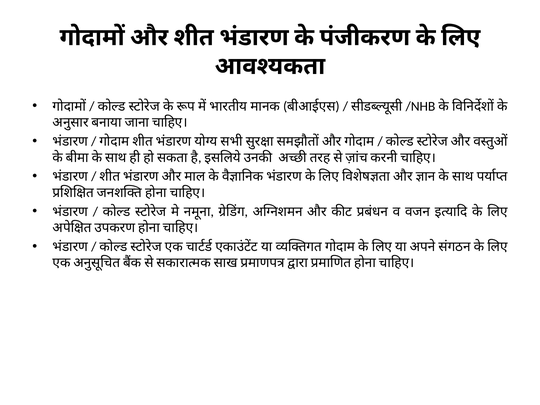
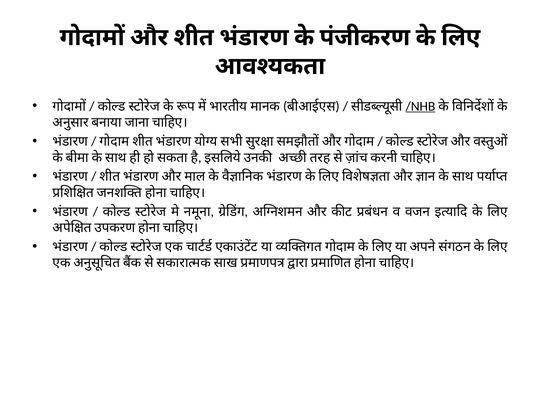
/NHB underline: none -> present (420, 106)
